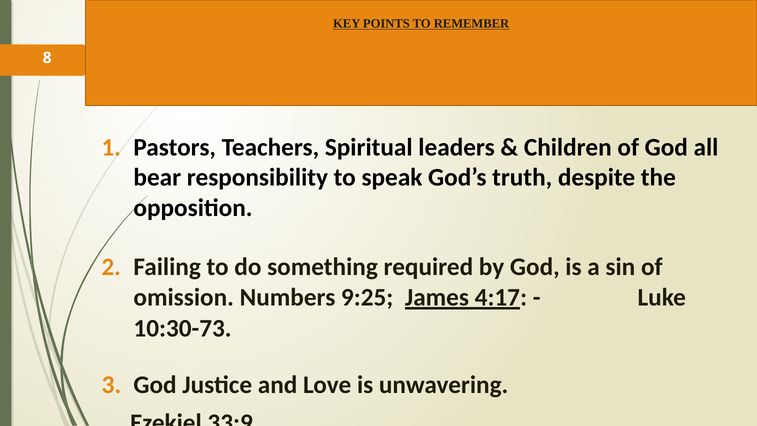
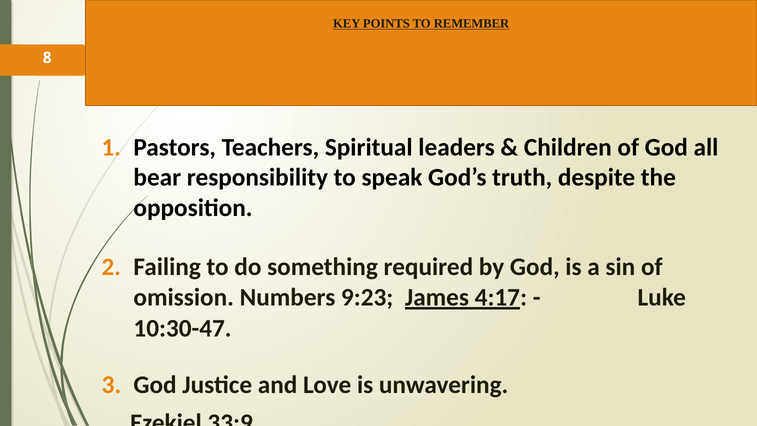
9:25: 9:25 -> 9:23 (367, 297)
10:30-73: 10:30-73 -> 10:30-47 (183, 328)
